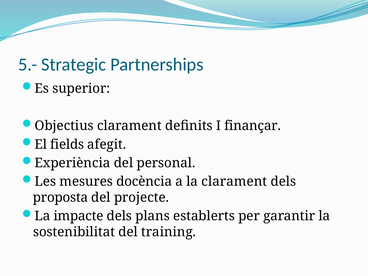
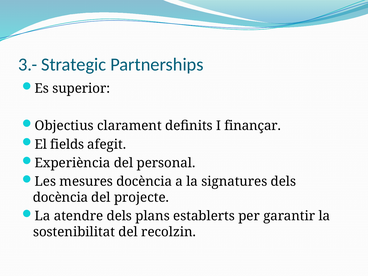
5.-: 5.- -> 3.- (28, 65)
la clarament: clarament -> signatures (234, 182)
proposta: proposta -> docència (60, 197)
impacte: impacte -> atendre (78, 216)
training: training -> recolzin (169, 232)
